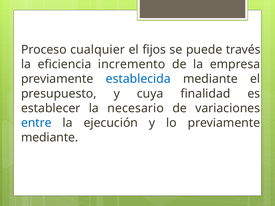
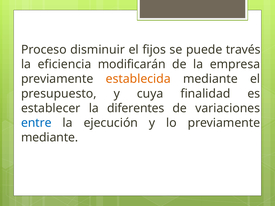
cualquier: cualquier -> disminuir (98, 50)
incremento: incremento -> modificarán (132, 64)
establecida colour: blue -> orange (138, 79)
necesario: necesario -> diferentes (136, 108)
